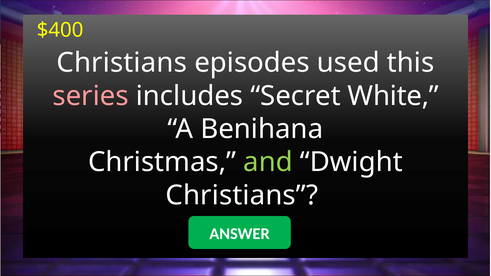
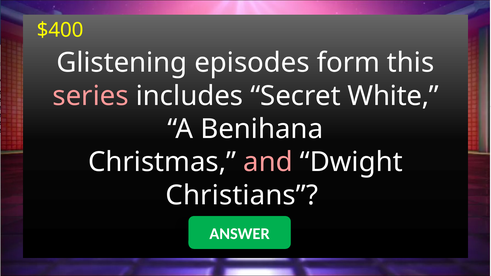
Christians: Christians -> Glistening (122, 63)
used: used -> form (348, 63)
and colour: light green -> pink (268, 162)
